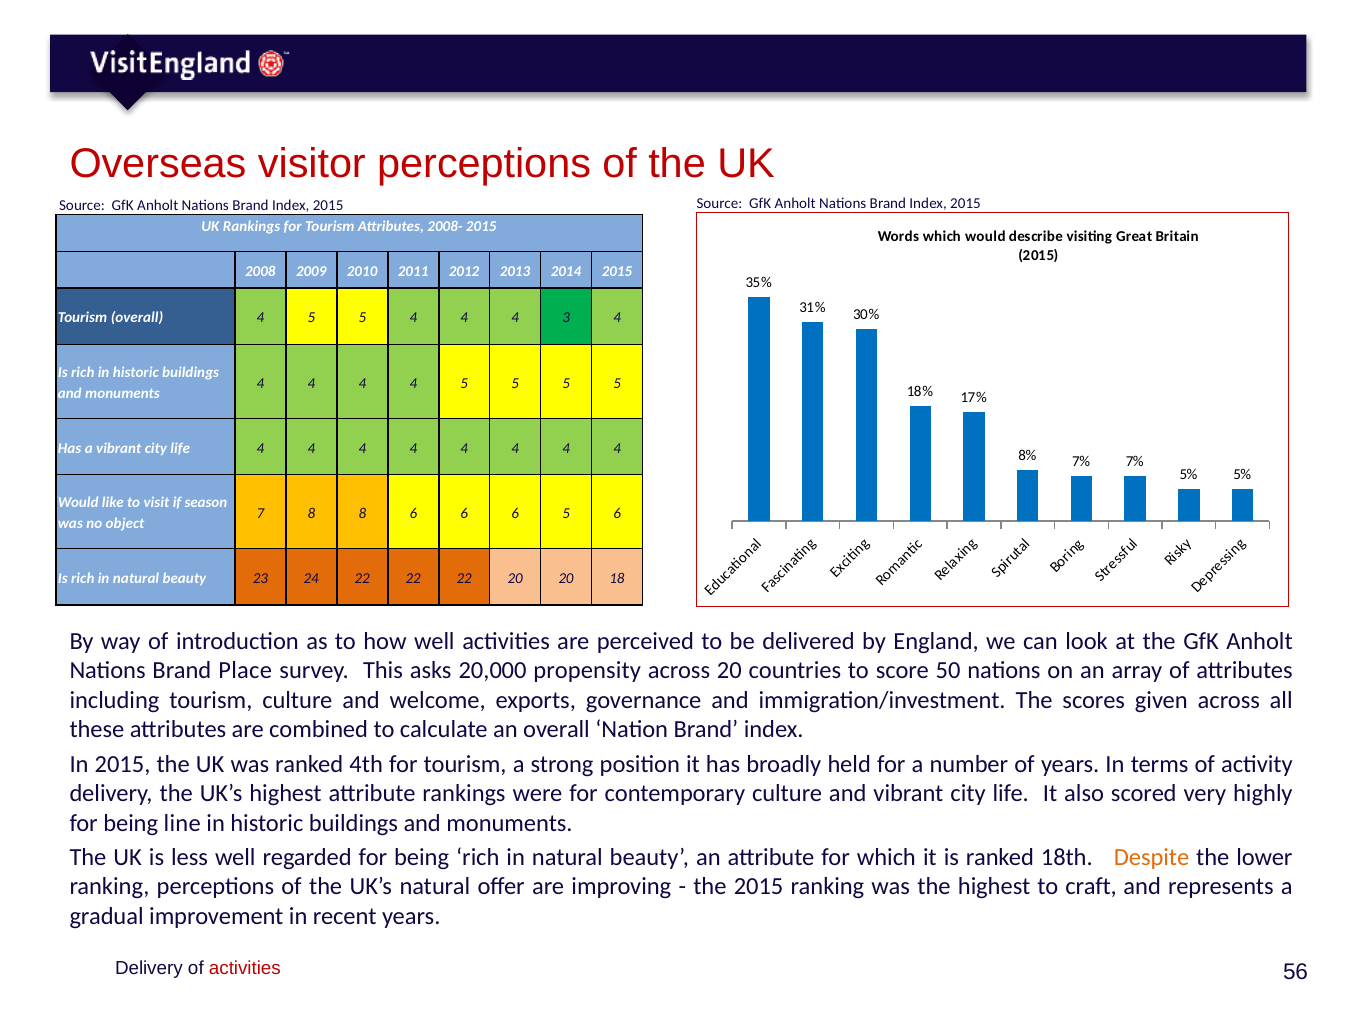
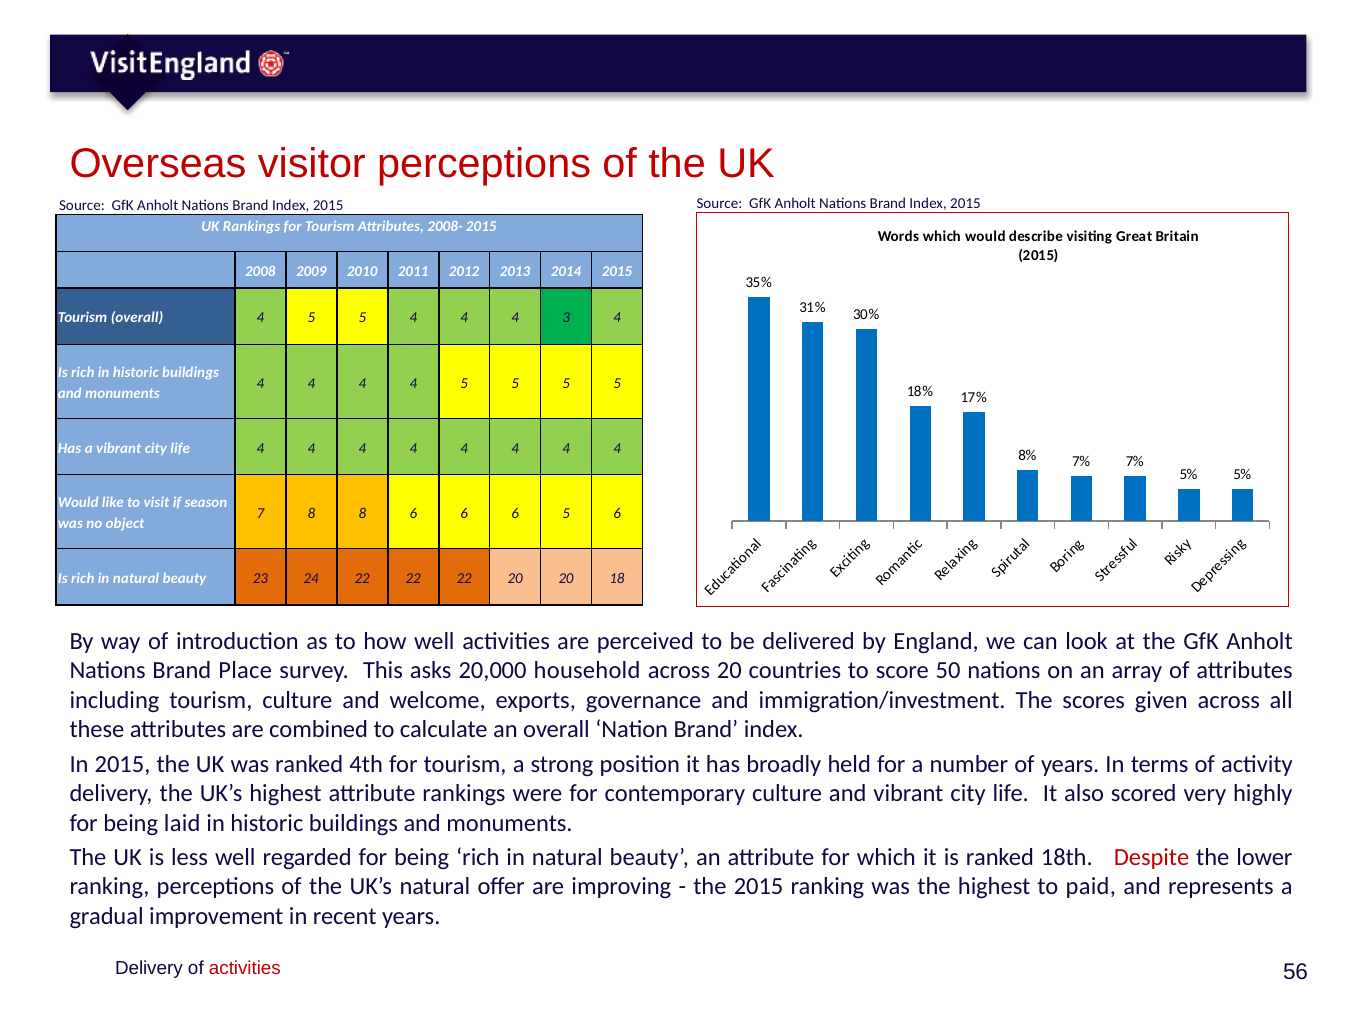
propensity: propensity -> household (587, 671)
line: line -> laid (182, 823)
Despite colour: orange -> red (1152, 857)
craft: craft -> paid (1091, 887)
